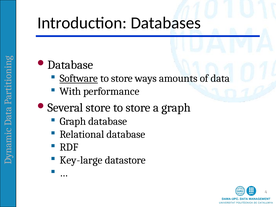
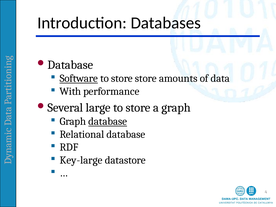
store ways: ways -> store (146, 78)
store: store -> large (98, 108)
database underline: none -> present (108, 121)
